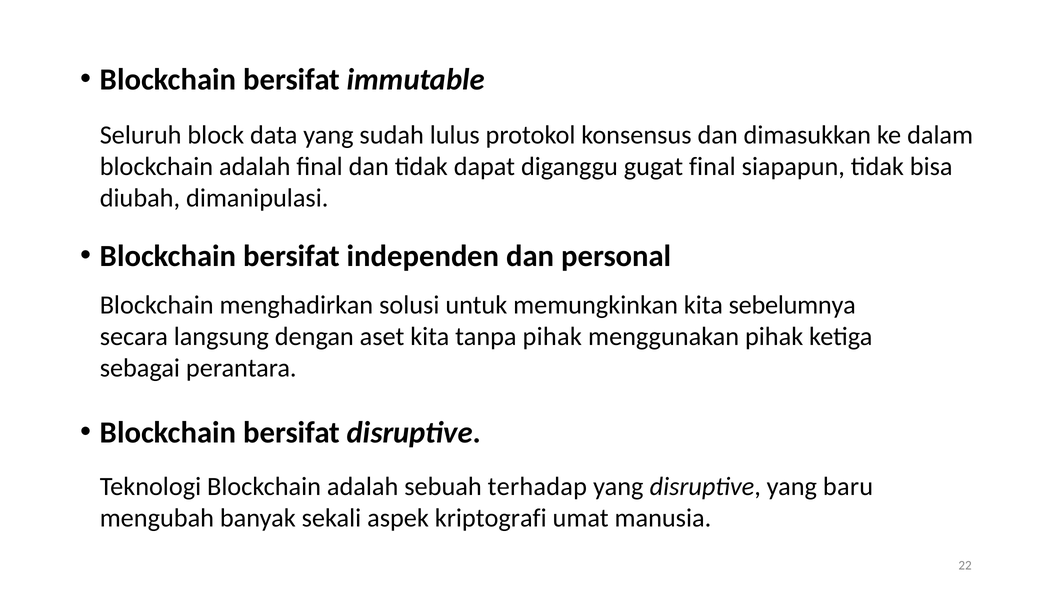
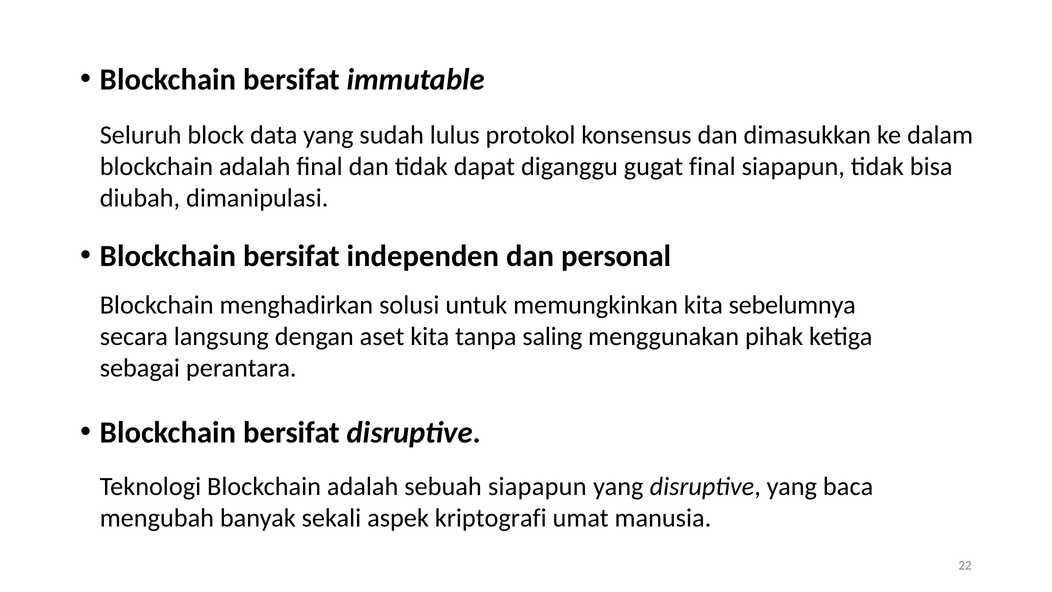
tanpa pihak: pihak -> saling (552, 336)
sebuah terhadap: terhadap -> siapapun (537, 486)
baru: baru -> baca (848, 486)
